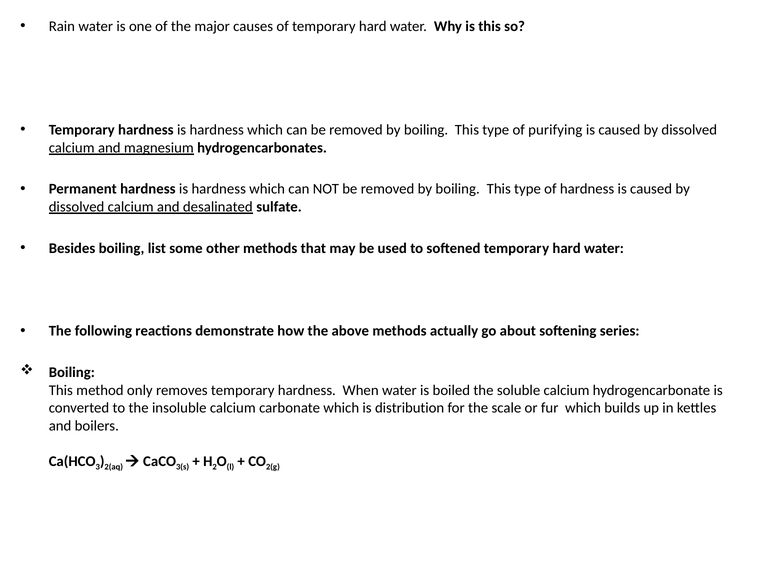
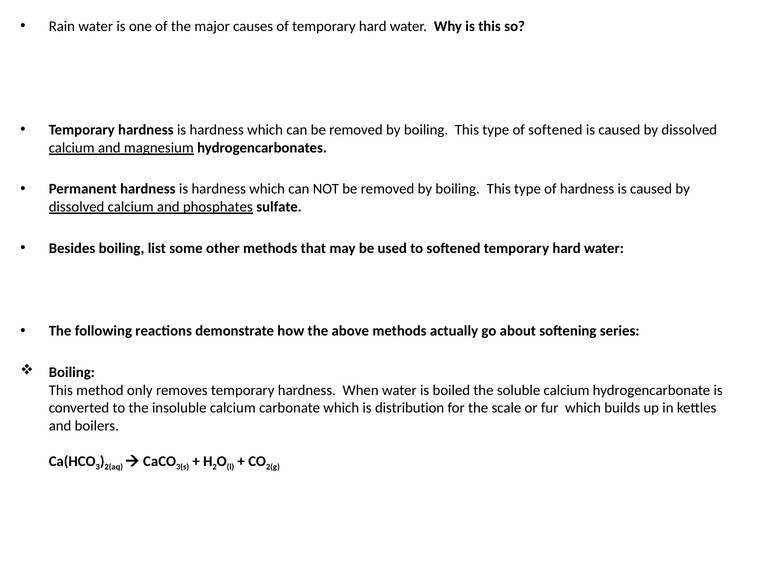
of purifying: purifying -> softened (555, 130)
desalinated: desalinated -> phosphates (218, 207)
